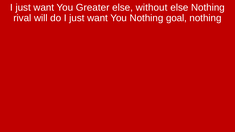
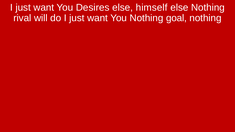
Greater: Greater -> Desires (93, 7)
without: without -> himself (152, 7)
